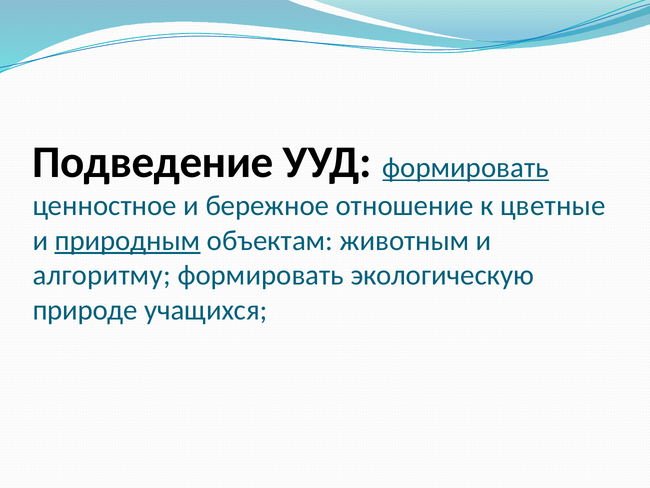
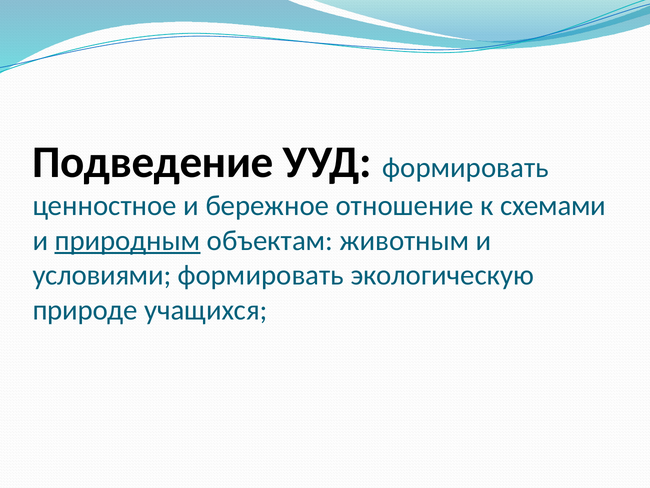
формировать underline: present -> none (466, 168)
цветные: цветные -> схемами (553, 206)
алгоритму: алгоритму -> условиями (102, 275)
